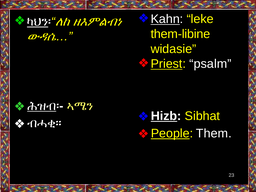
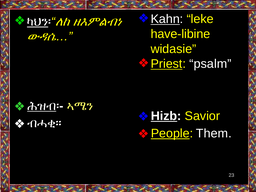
them-libine: them-libine -> have-libine (180, 34)
Sibhat: Sibhat -> Savior (202, 116)
